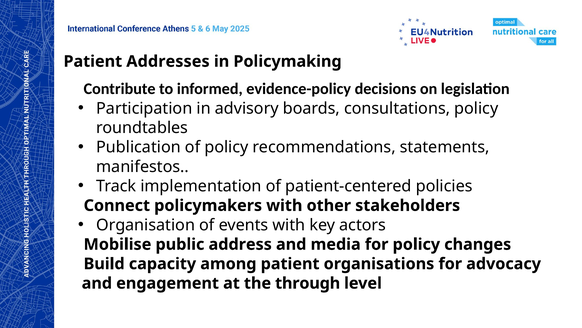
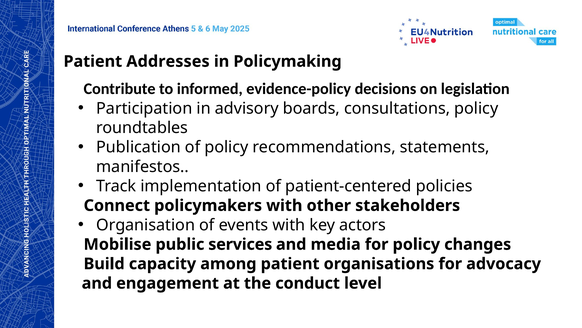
address: address -> services (240, 244)
through: through -> conduct (308, 283)
